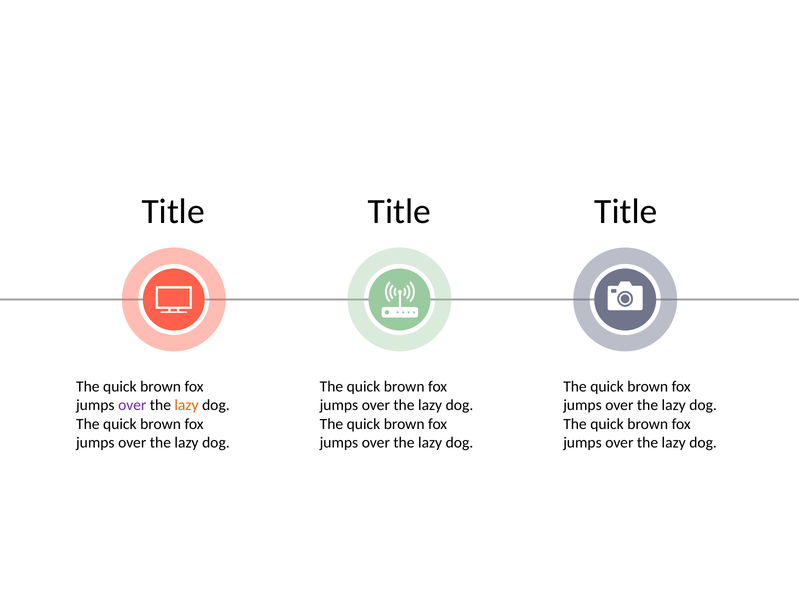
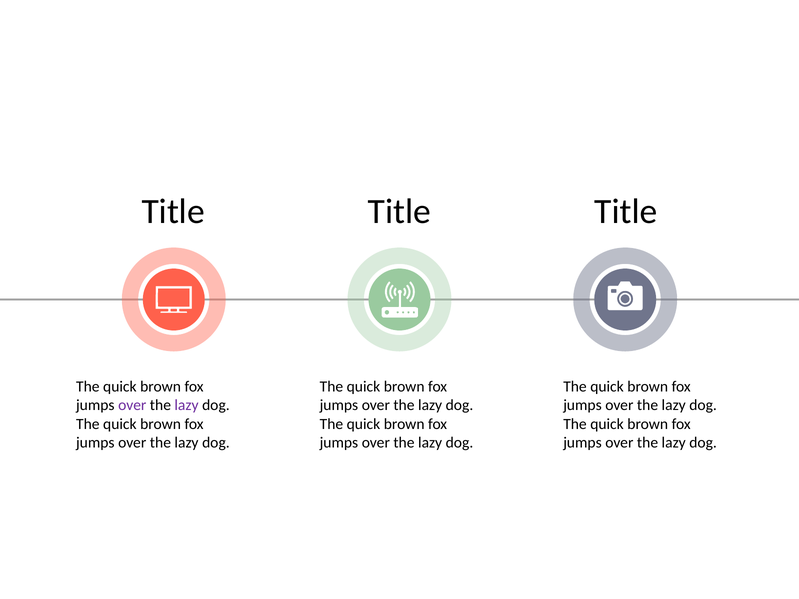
lazy colour: orange -> purple (186, 406)
